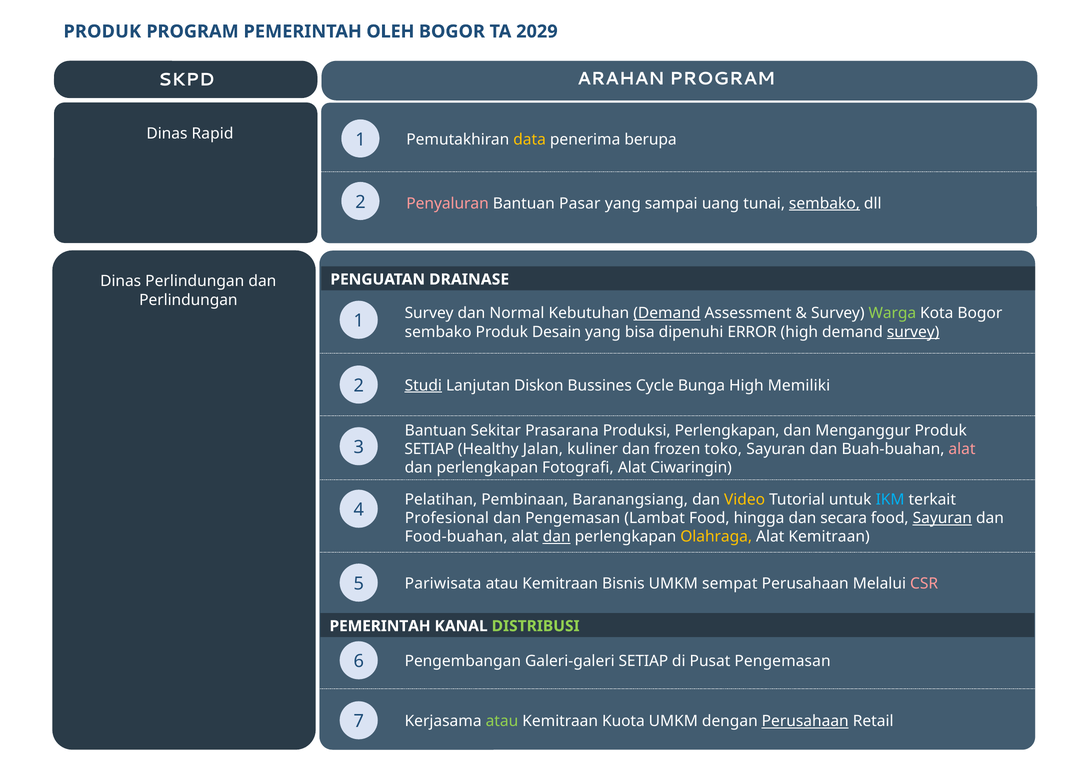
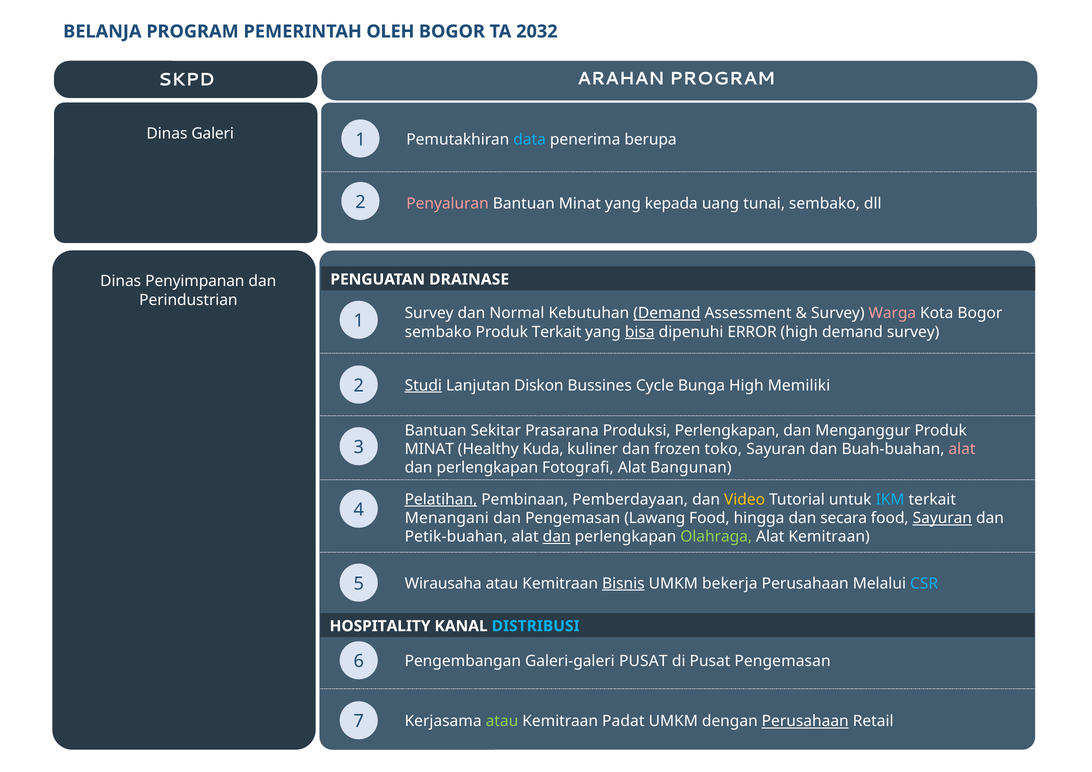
PRODUK: PRODUK -> BELANJA (102, 32)
2029: 2029 -> 2032 (537, 32)
Rapid: Rapid -> Galeri (213, 133)
data colour: yellow -> light blue (530, 140)
Bantuan Pasar: Pasar -> Minat (580, 203)
sampai: sampai -> kepada (671, 203)
sembako underline: present -> none (824, 203)
Dinas Perlindungan: Perlindungan -> Penyimpanan (195, 281)
Perlindungan: Perlindungan -> Perindustrian (188, 300)
Warga colour: light green -> pink (892, 313)
Produk Desain: Desain -> Terkait (557, 332)
bisa underline: none -> present (640, 332)
survey underline: present -> none (913, 332)
SETIAP: SETIAP -> MINAT (429, 449)
Jalan: Jalan -> Kuda (543, 449)
Ciwaringin: Ciwaringin -> Bangunan (691, 468)
Pelatihan underline: none -> present (441, 500)
Baranangsiang: Baranangsiang -> Pemberdayaan (630, 500)
Profesional: Profesional -> Menangani (447, 518)
Lambat: Lambat -> Lawang (655, 518)
Food-buahan: Food-buahan -> Petik-buahan (456, 537)
Olahraga colour: yellow -> light green (716, 537)
Pariwisata: Pariwisata -> Wirausaha (443, 584)
Bisnis underline: none -> present (623, 584)
sempat: sempat -> bekerja (730, 584)
CSR colour: pink -> light blue (924, 584)
PEMERINTAH: PEMERINTAH -> HOSPITALITY (380, 626)
DISTRIBUSI colour: light green -> light blue (536, 626)
Galeri-galeri SETIAP: SETIAP -> PUSAT (643, 661)
Kuota: Kuota -> Padat (623, 721)
